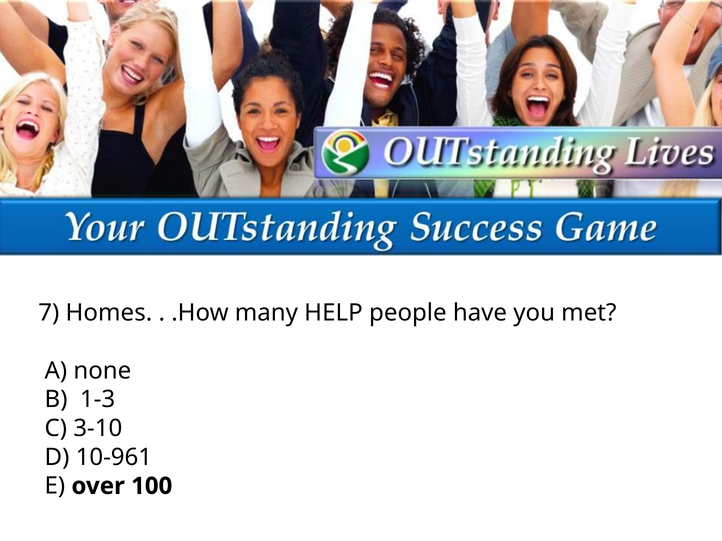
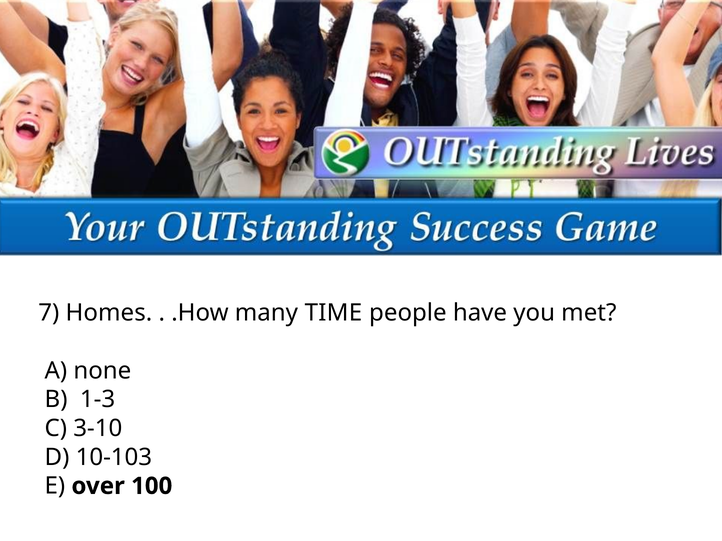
HELP: HELP -> TIME (333, 313)
10-961: 10-961 -> 10-103 (114, 458)
